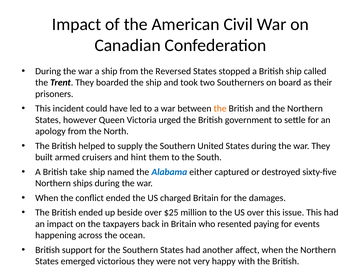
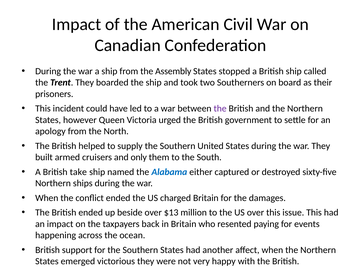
Reversed: Reversed -> Assembly (173, 71)
the colour: orange -> purple (220, 109)
hint: hint -> only (139, 158)
$25: $25 -> $13 (171, 213)
